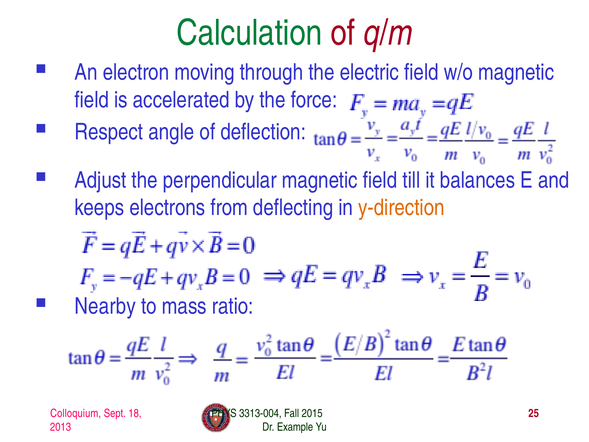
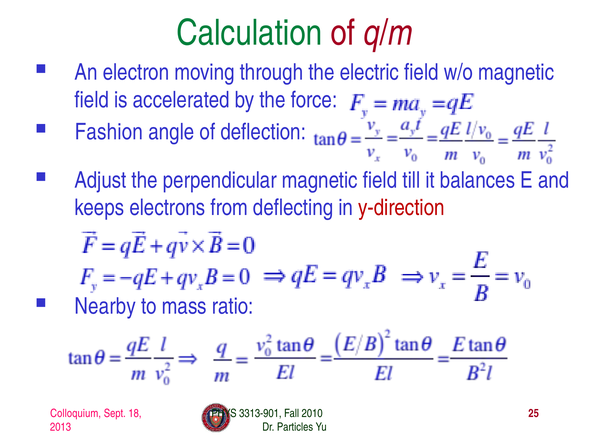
Respect: Respect -> Fashion (109, 132)
y-direction colour: orange -> red (401, 208)
3313-004: 3313-004 -> 3313-901 (260, 413)
2015: 2015 -> 2010 (312, 413)
Example: Example -> Particles (295, 427)
